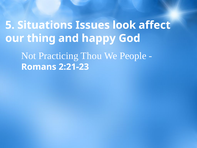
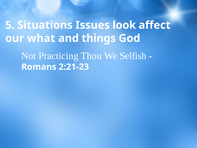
thing: thing -> what (41, 38)
happy: happy -> things (99, 38)
People: People -> Selfish (133, 56)
